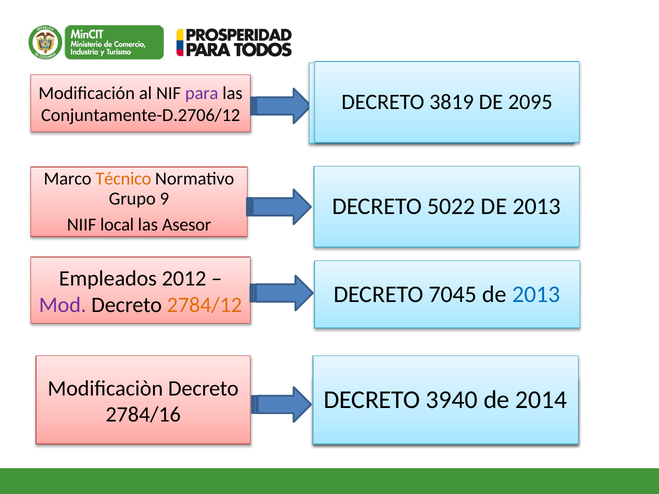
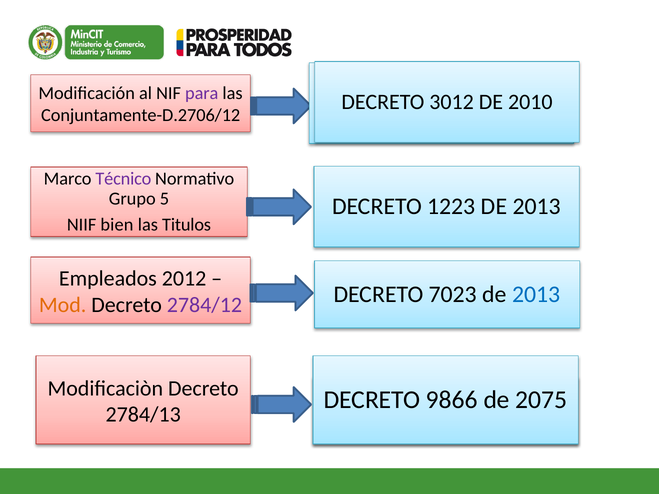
3819: 3819 -> 3012 (452, 102)
2095: 2095 -> 2010 (530, 102)
Técnico colour: orange -> purple (123, 179)
9: 9 -> 5 (164, 199)
5022: 5022 -> 1223 (451, 207)
local: local -> bien (117, 225)
Asesor: Asesor -> Titulos (187, 225)
Mod colour: purple -> orange (63, 305)
2784/12 colour: orange -> purple (204, 305)
7045: 7045 -> 7023 (453, 294)
3940: 3940 -> 9866 (452, 400)
2014: 2014 -> 2075 (541, 400)
2784/16: 2784/16 -> 2784/13 (143, 415)
